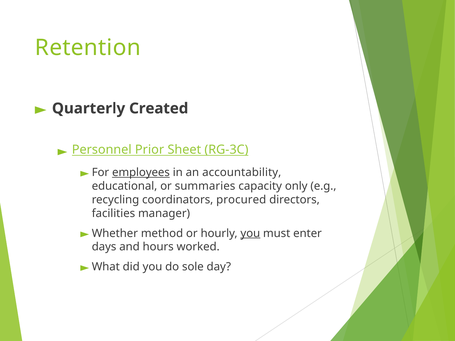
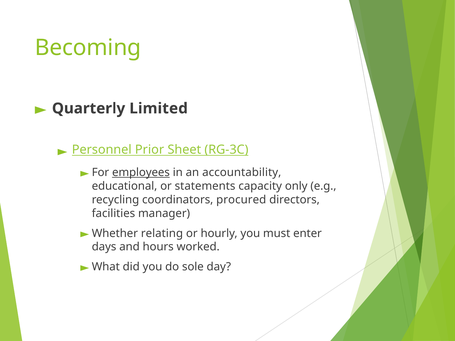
Retention: Retention -> Becoming (88, 48)
Created: Created -> Limited (159, 108)
summaries: summaries -> statements (205, 186)
method: method -> relating (162, 233)
you underline: present -> none (250, 233)
